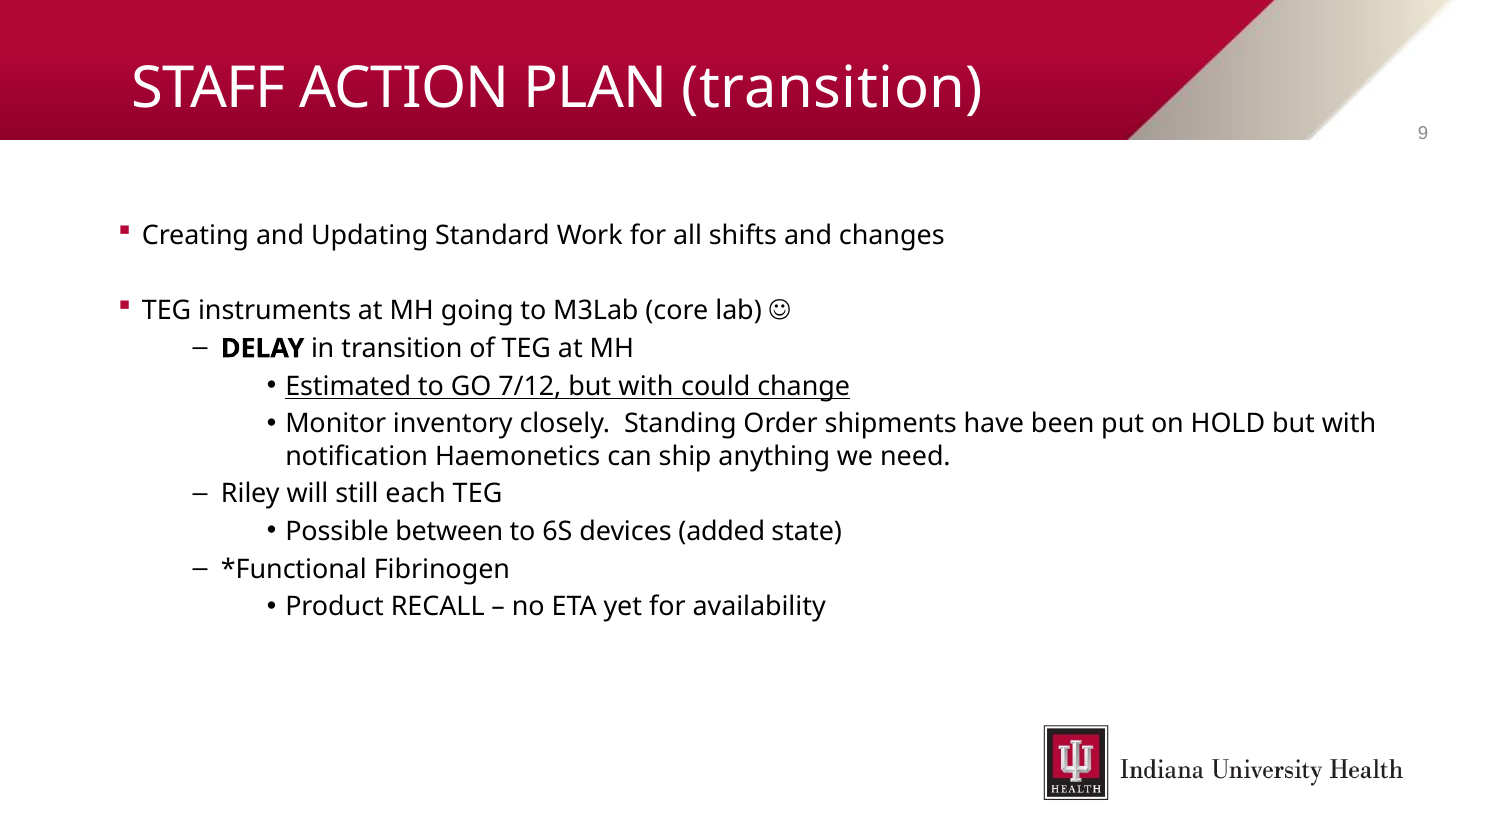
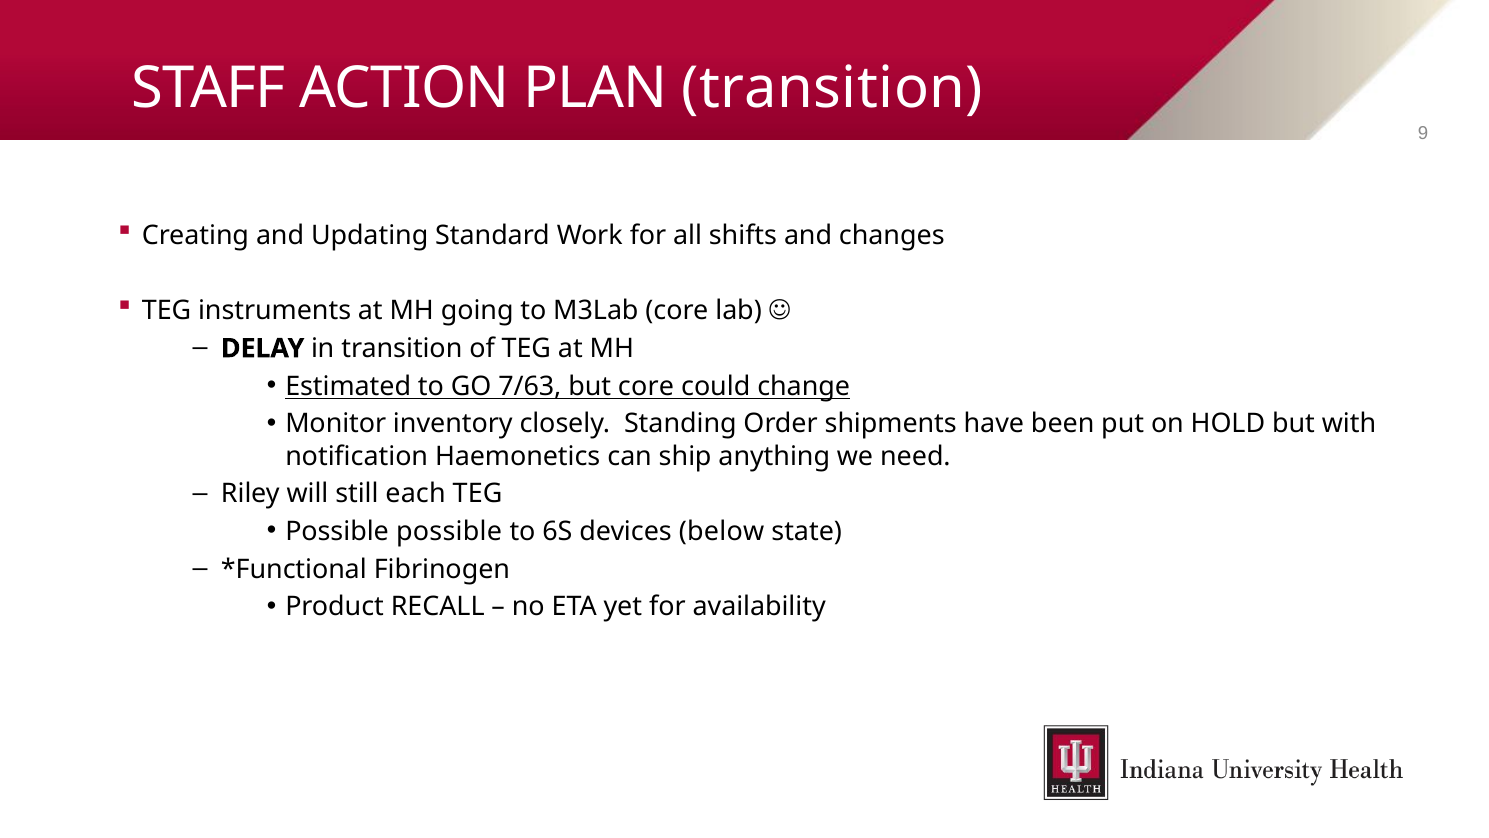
7/12: 7/12 -> 7/63 (530, 386)
with: with -> core (646, 386)
Possible between: between -> possible (449, 531)
added: added -> below (722, 531)
